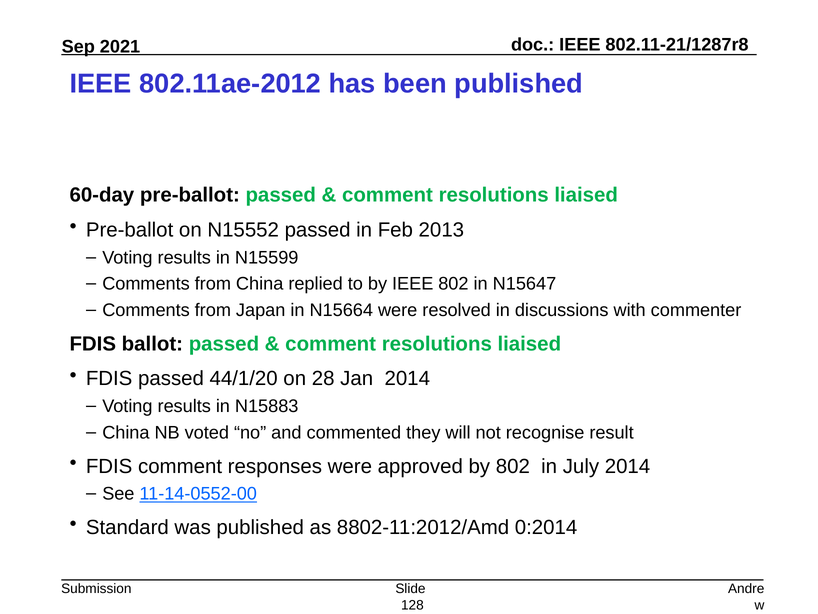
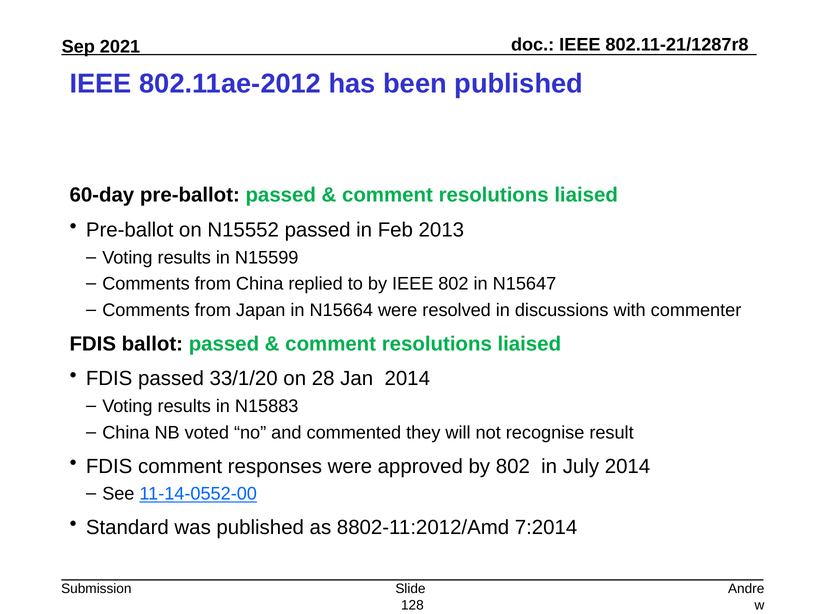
44/1/20: 44/1/20 -> 33/1/20 (244, 378)
0:2014: 0:2014 -> 7:2014 (546, 527)
